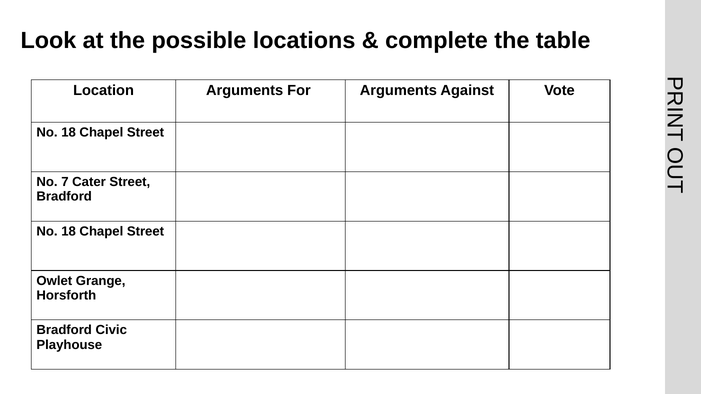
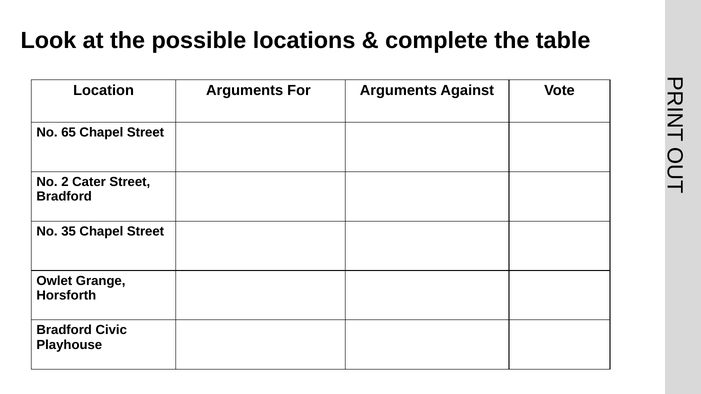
18: 18 -> 65 (69, 133)
7: 7 -> 2 (65, 182)
18: 18 -> 35 (69, 231)
